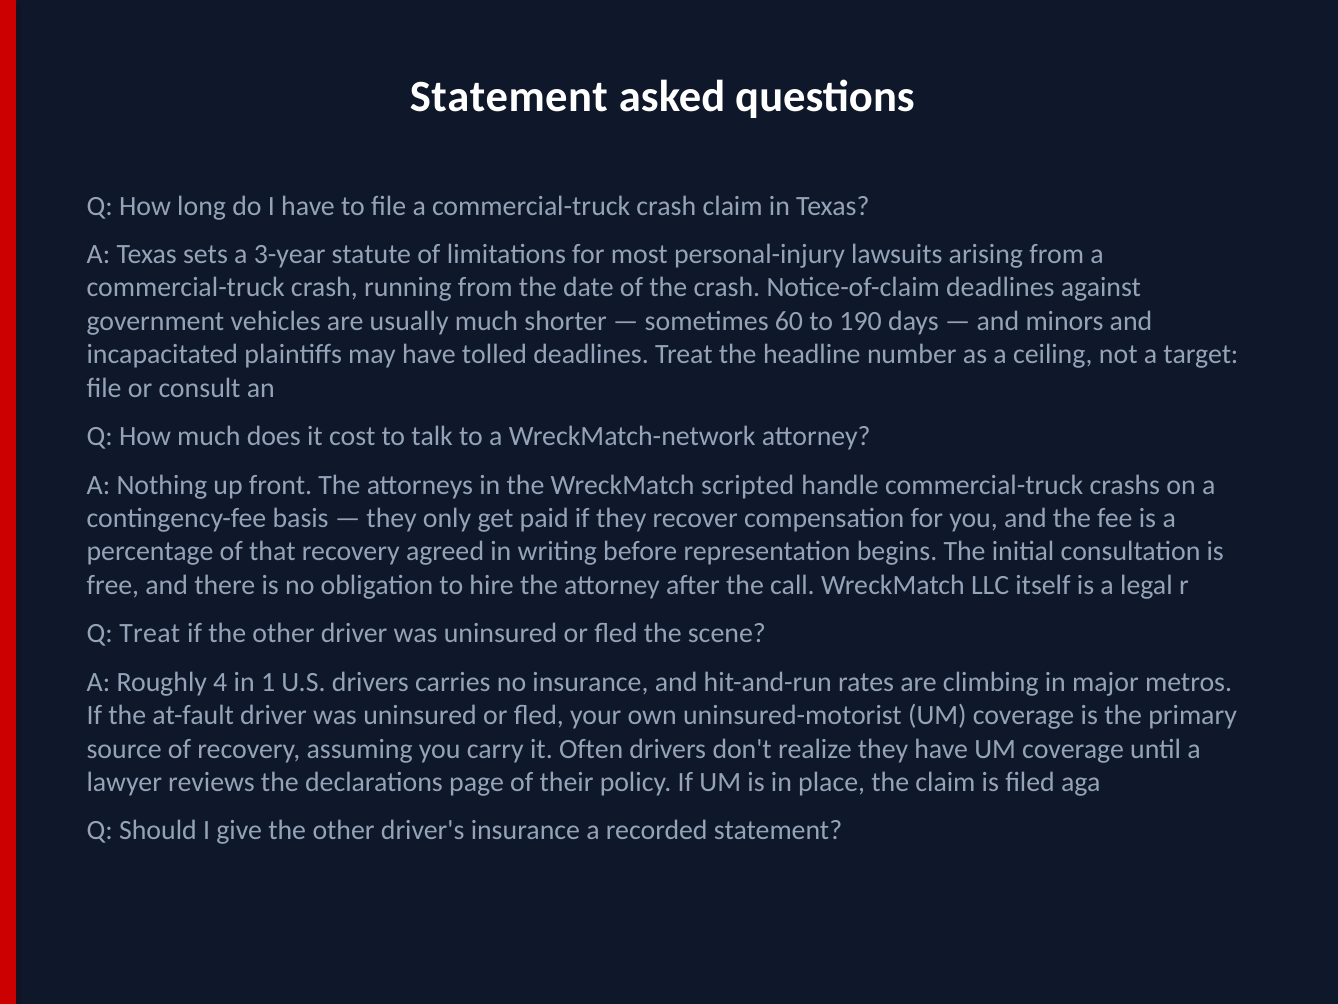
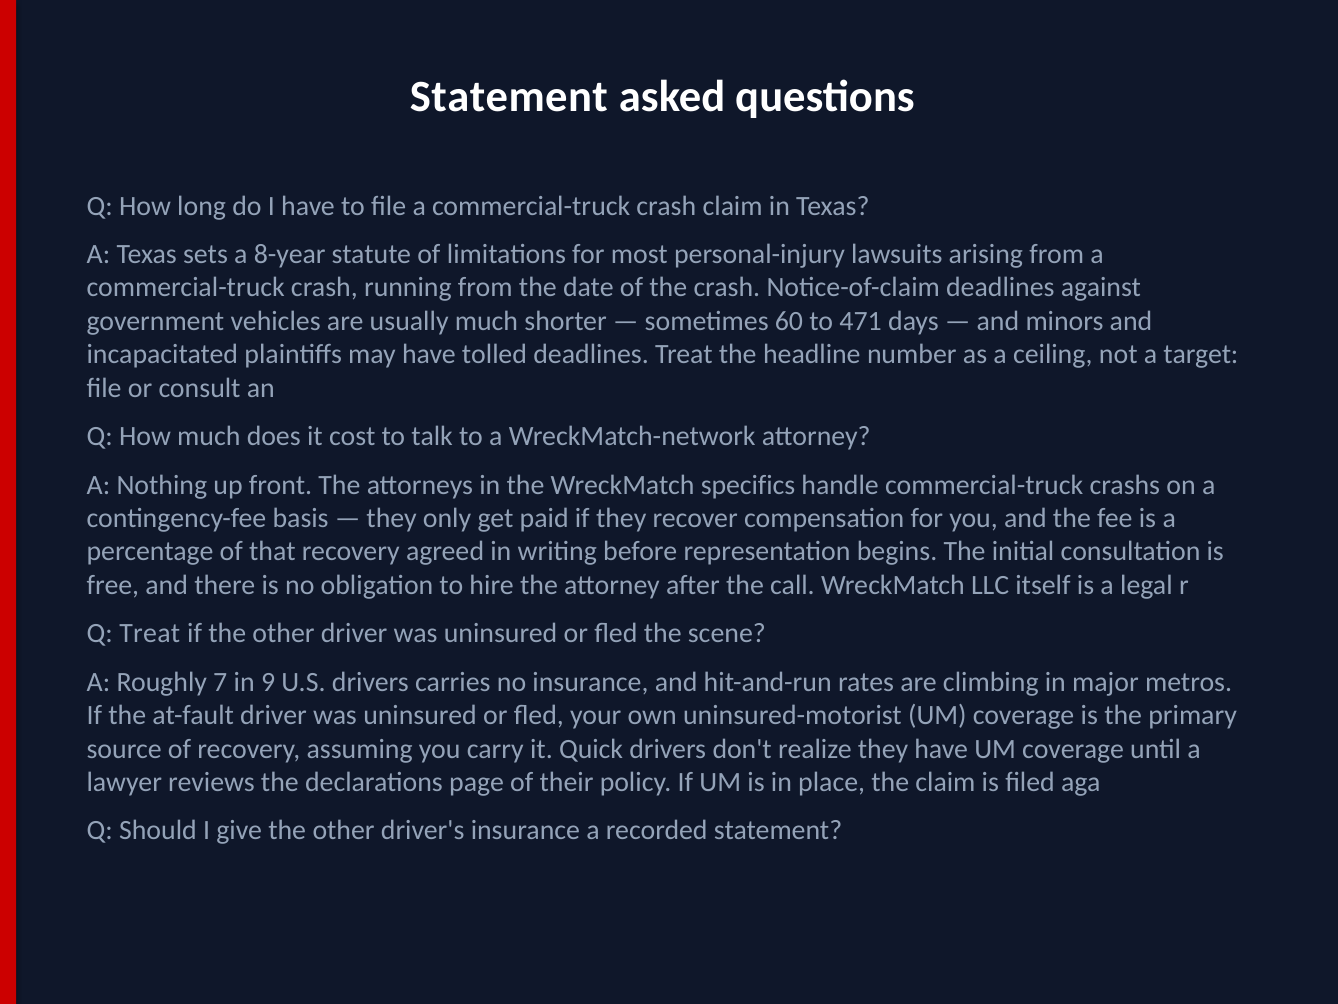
3-year: 3-year -> 8-year (290, 254)
190: 190 -> 471 (861, 321)
scripted: scripted -> specifics (748, 485)
4: 4 -> 7 (220, 682)
1: 1 -> 9 (268, 682)
Often: Often -> Quick (591, 748)
